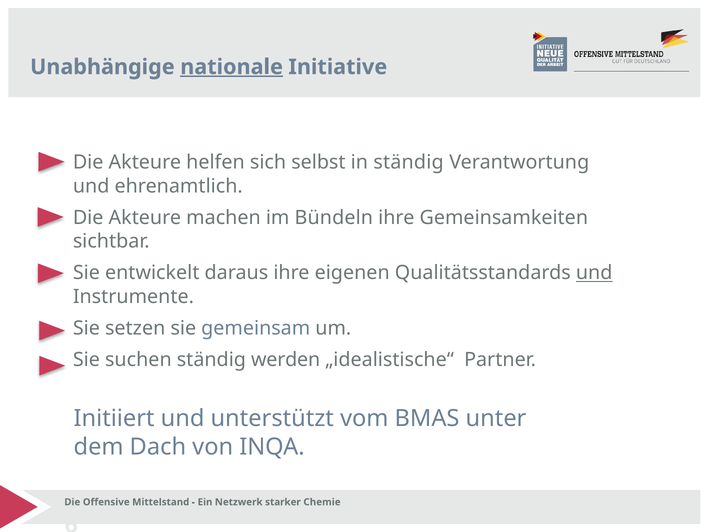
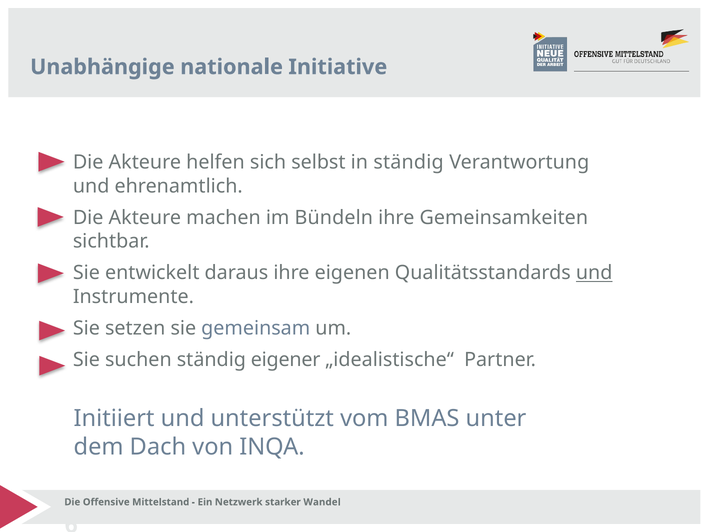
nationale underline: present -> none (232, 67)
werden: werden -> eigener (286, 359)
Chemie: Chemie -> Wandel (322, 502)
